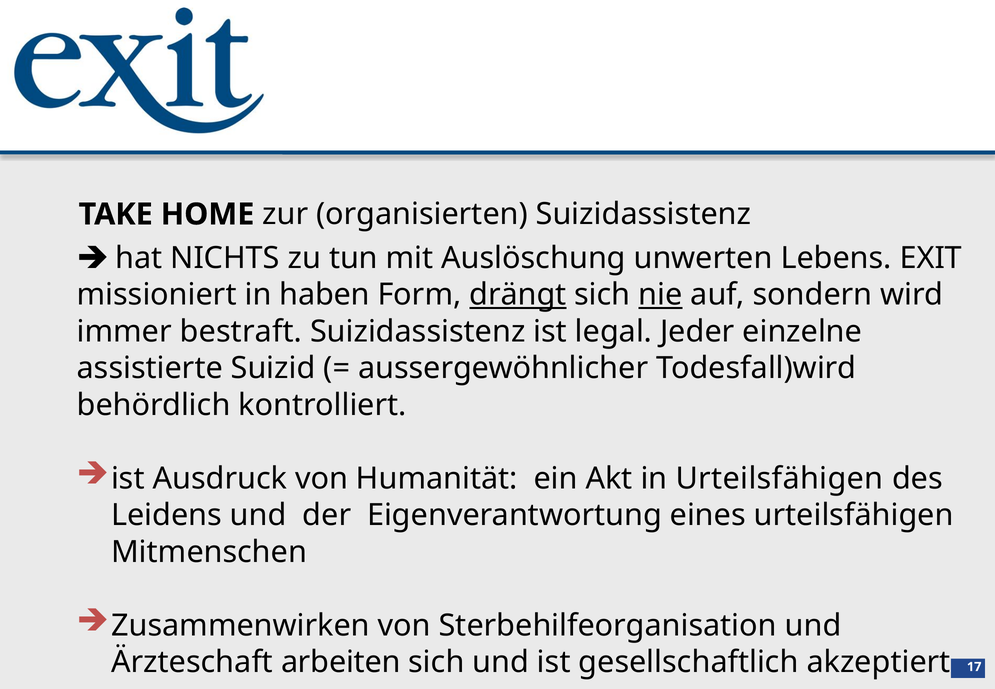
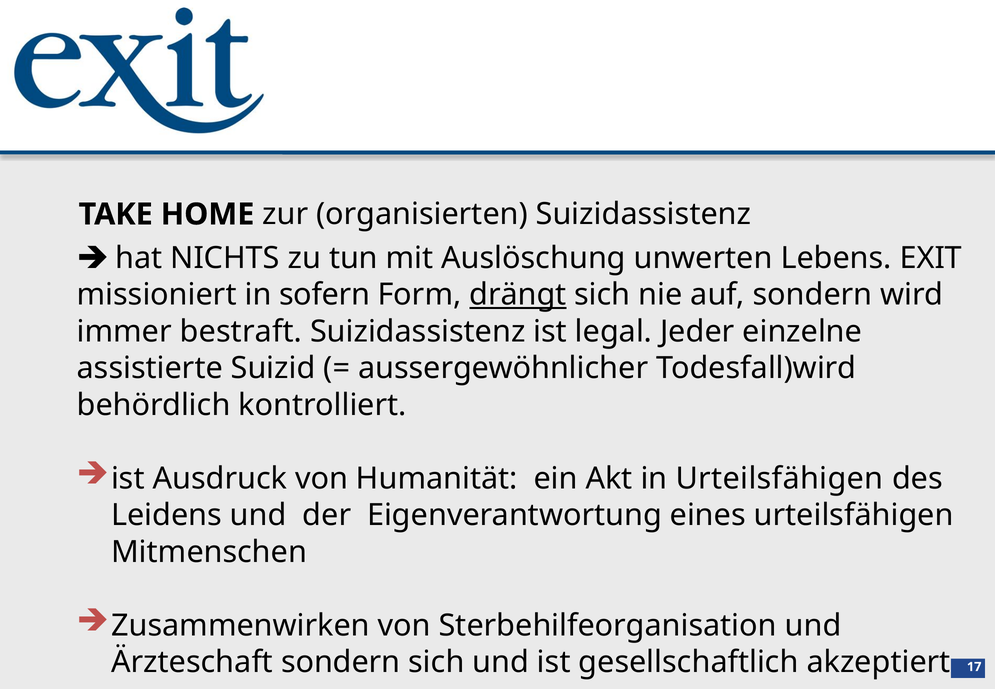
haben: haben -> sofern (325, 295)
nie underline: present -> none (660, 295)
Ärzteschaft arbeiten: arbeiten -> sondern (341, 662)
